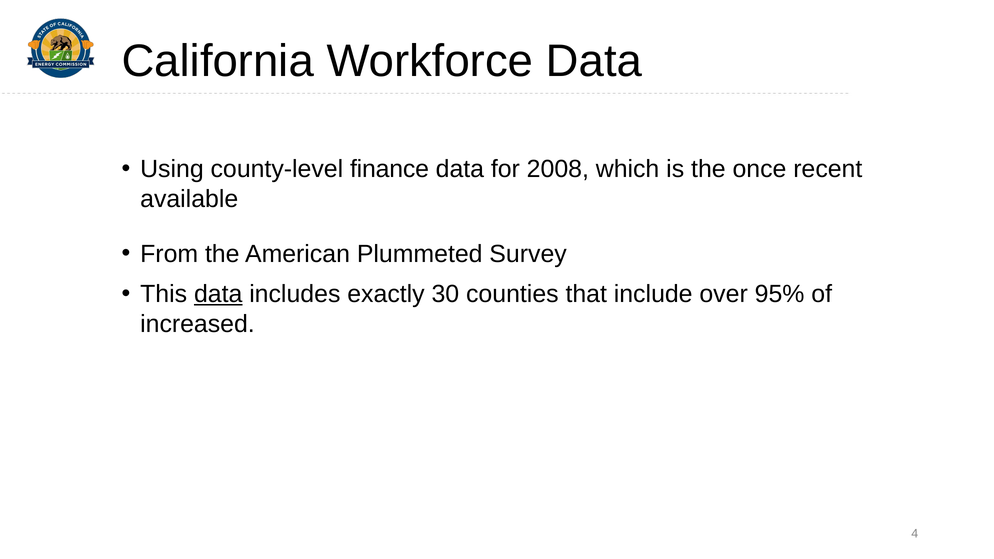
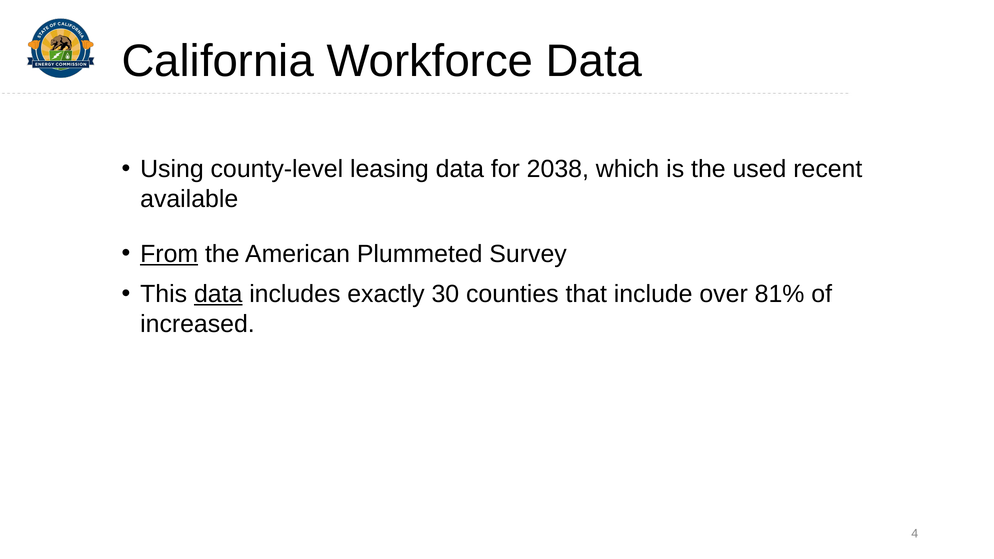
finance: finance -> leasing (389, 169)
2008: 2008 -> 2038 (558, 169)
once: once -> used (759, 169)
From underline: none -> present (169, 254)
95%: 95% -> 81% (780, 294)
